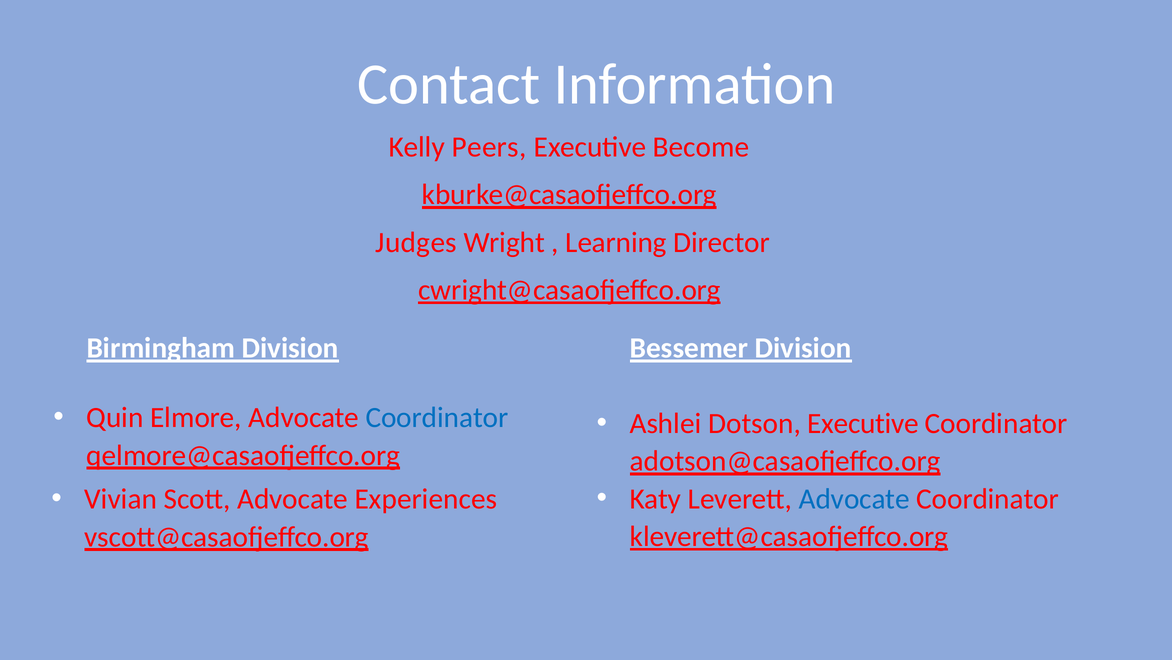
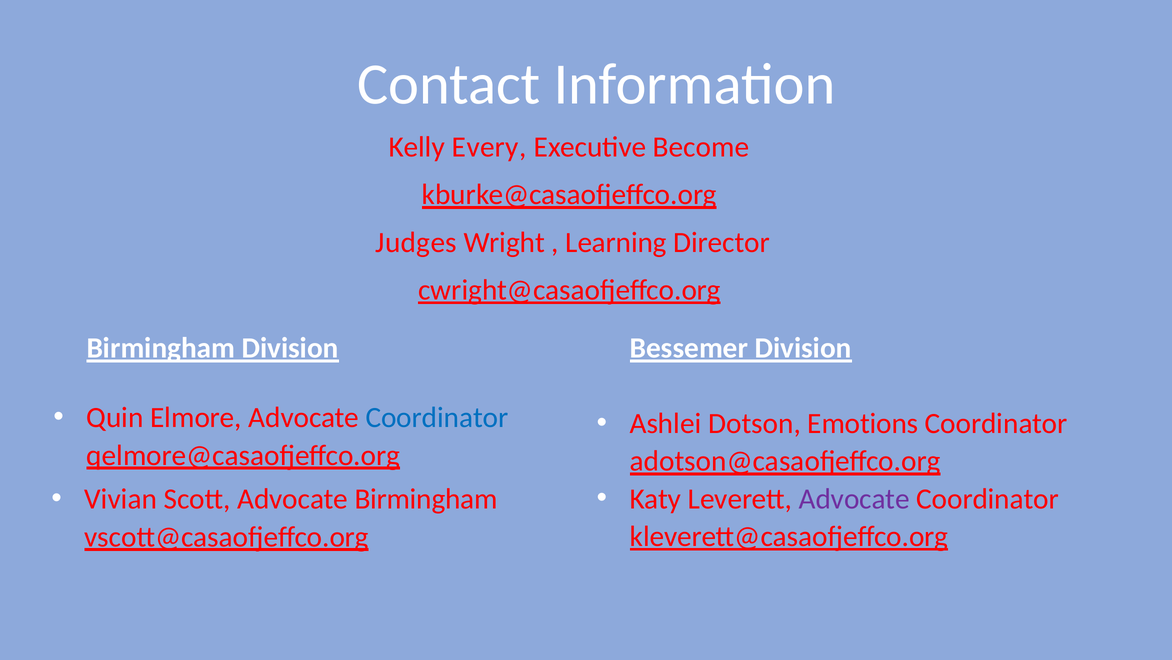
Peers: Peers -> Every (489, 147)
Dotson Executive: Executive -> Emotions (863, 423)
Advocate colour: blue -> purple (854, 498)
Advocate Experiences: Experiences -> Birmingham (426, 499)
